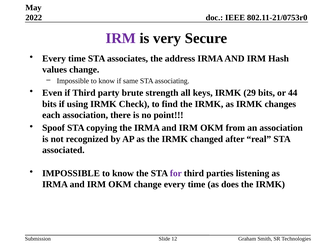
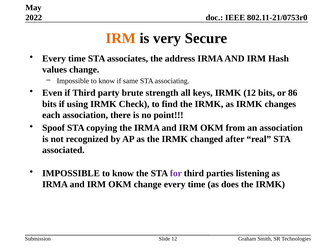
IRM colour: purple -> orange (121, 38)
IRMK 29: 29 -> 12 (250, 93)
44: 44 -> 86 (293, 93)
